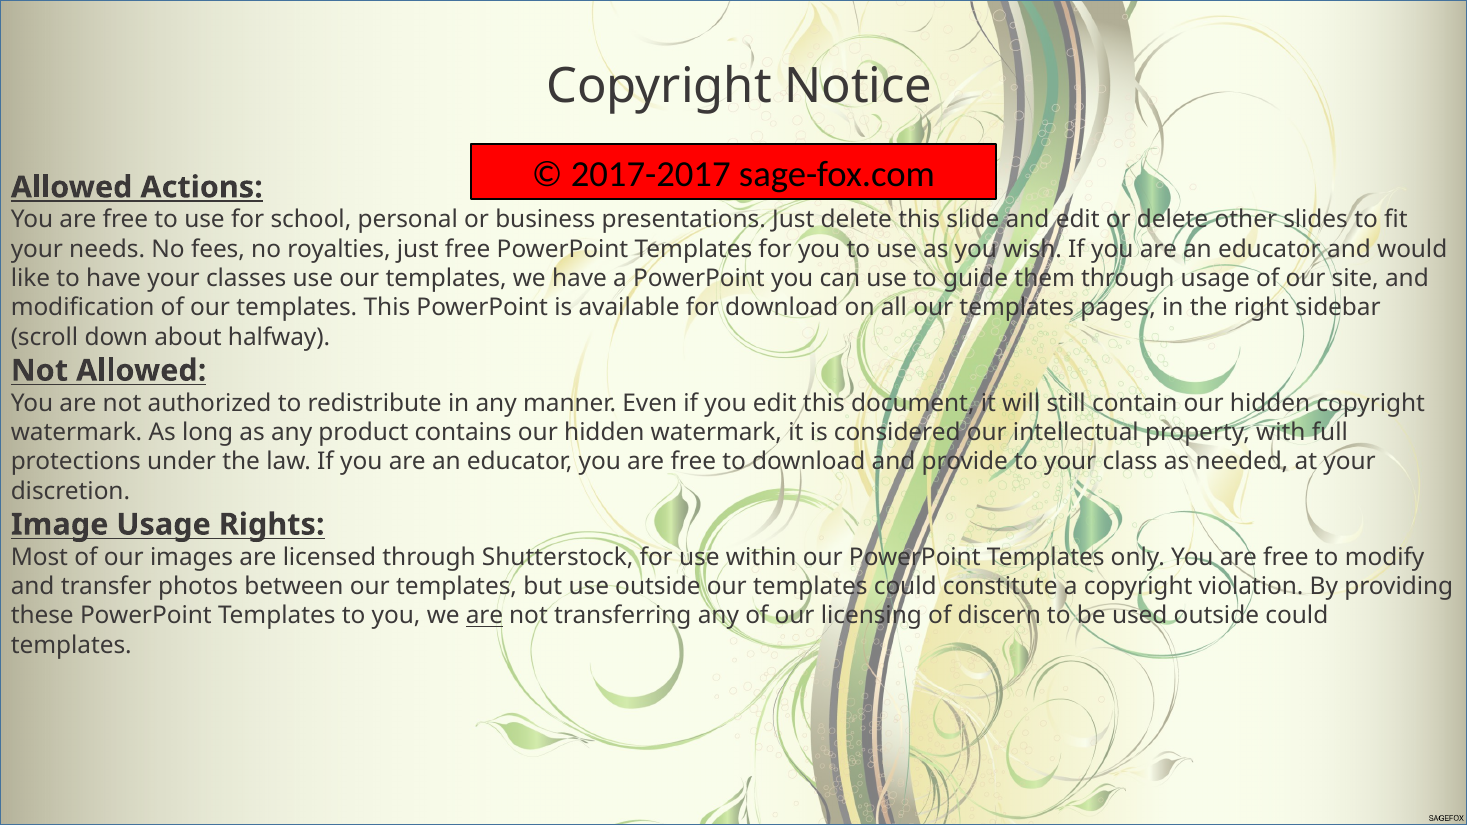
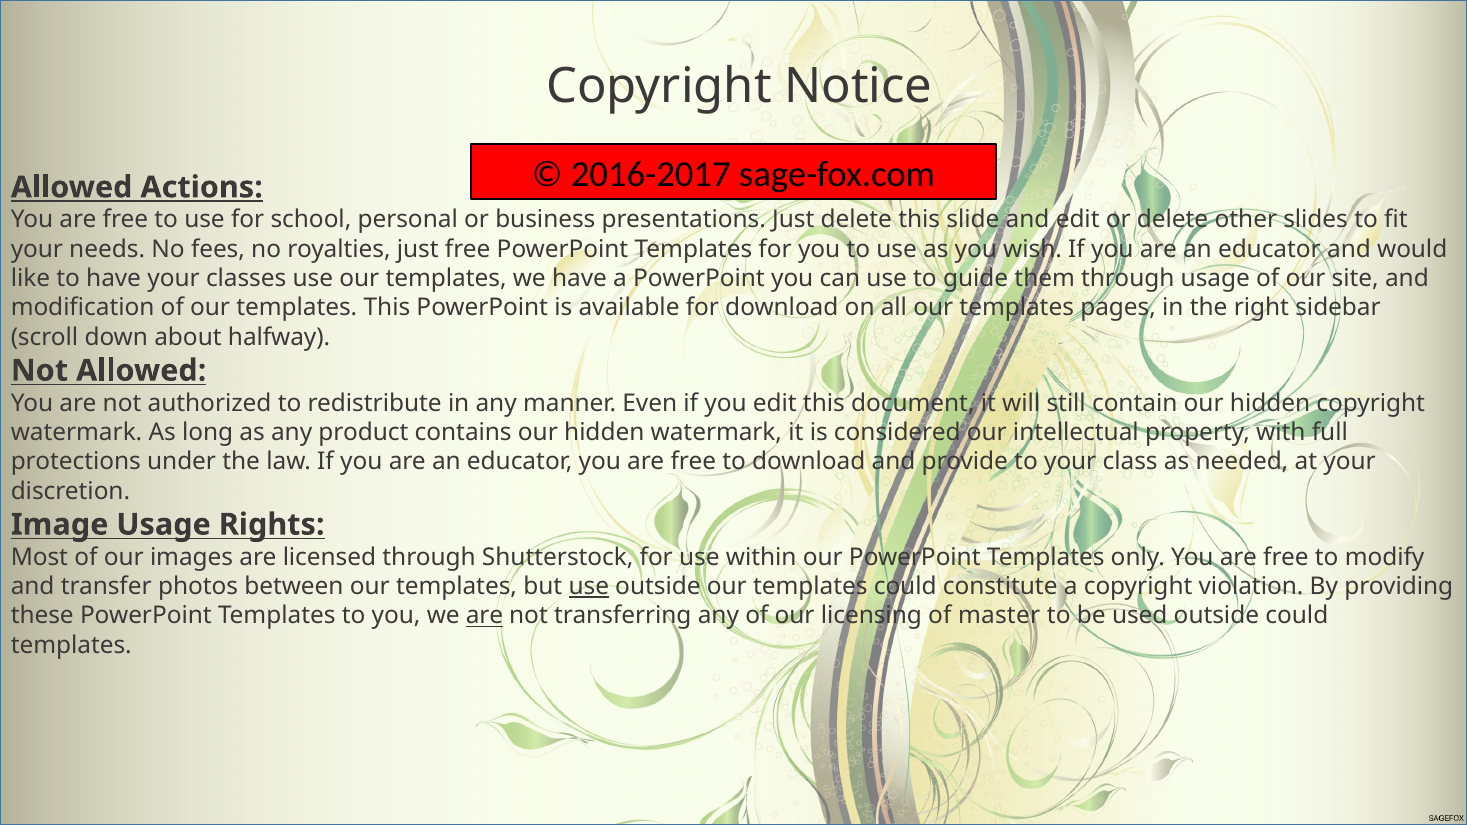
2017-2017: 2017-2017 -> 2016-2017 (651, 174)
use underline: none -> present (589, 587)
discern: discern -> master (999, 616)
